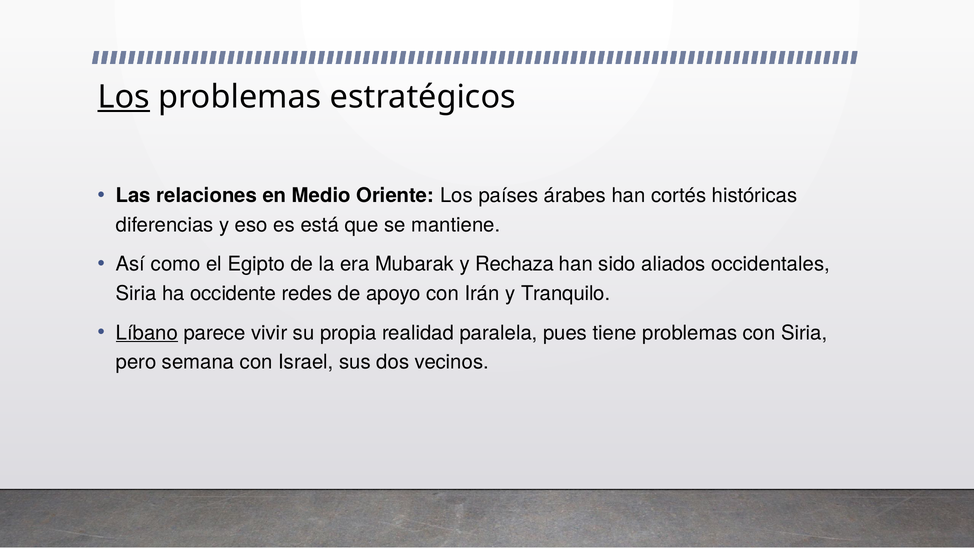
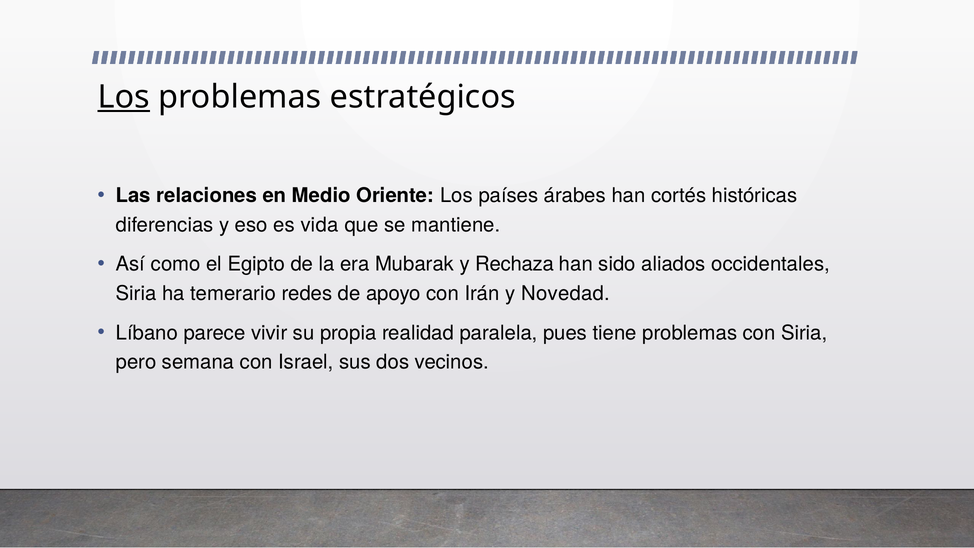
está: está -> vida (320, 225)
occidente: occidente -> temerario (233, 293)
Tranquilo: Tranquilo -> Novedad (566, 293)
Líbano underline: present -> none (147, 333)
